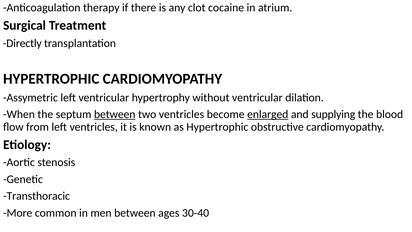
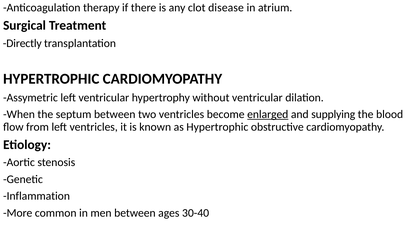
cocaine: cocaine -> disease (226, 8)
between underline: present -> none (115, 114)
Transthoracic: Transthoracic -> Inflammation (37, 196)
